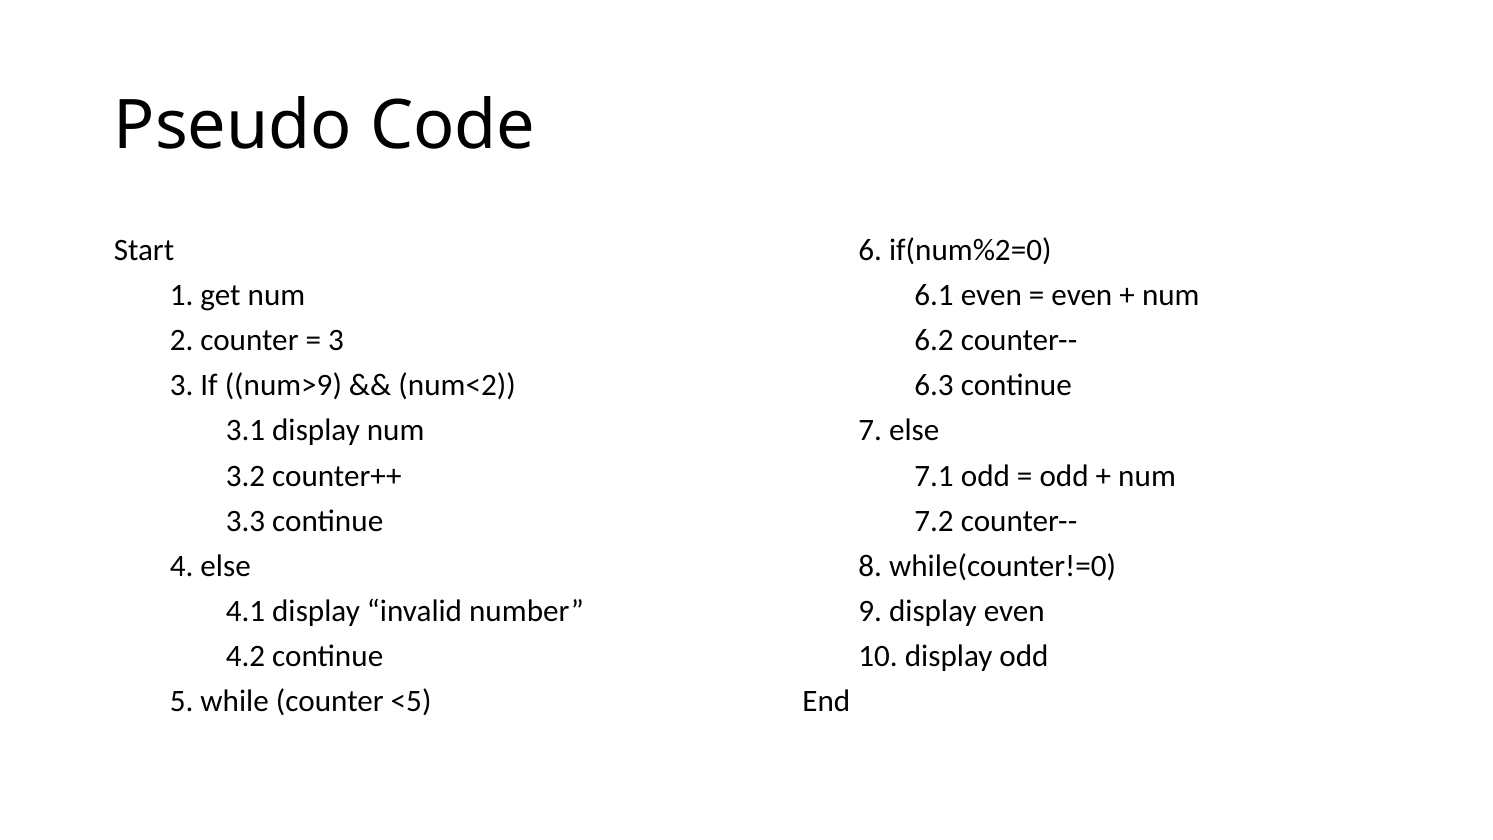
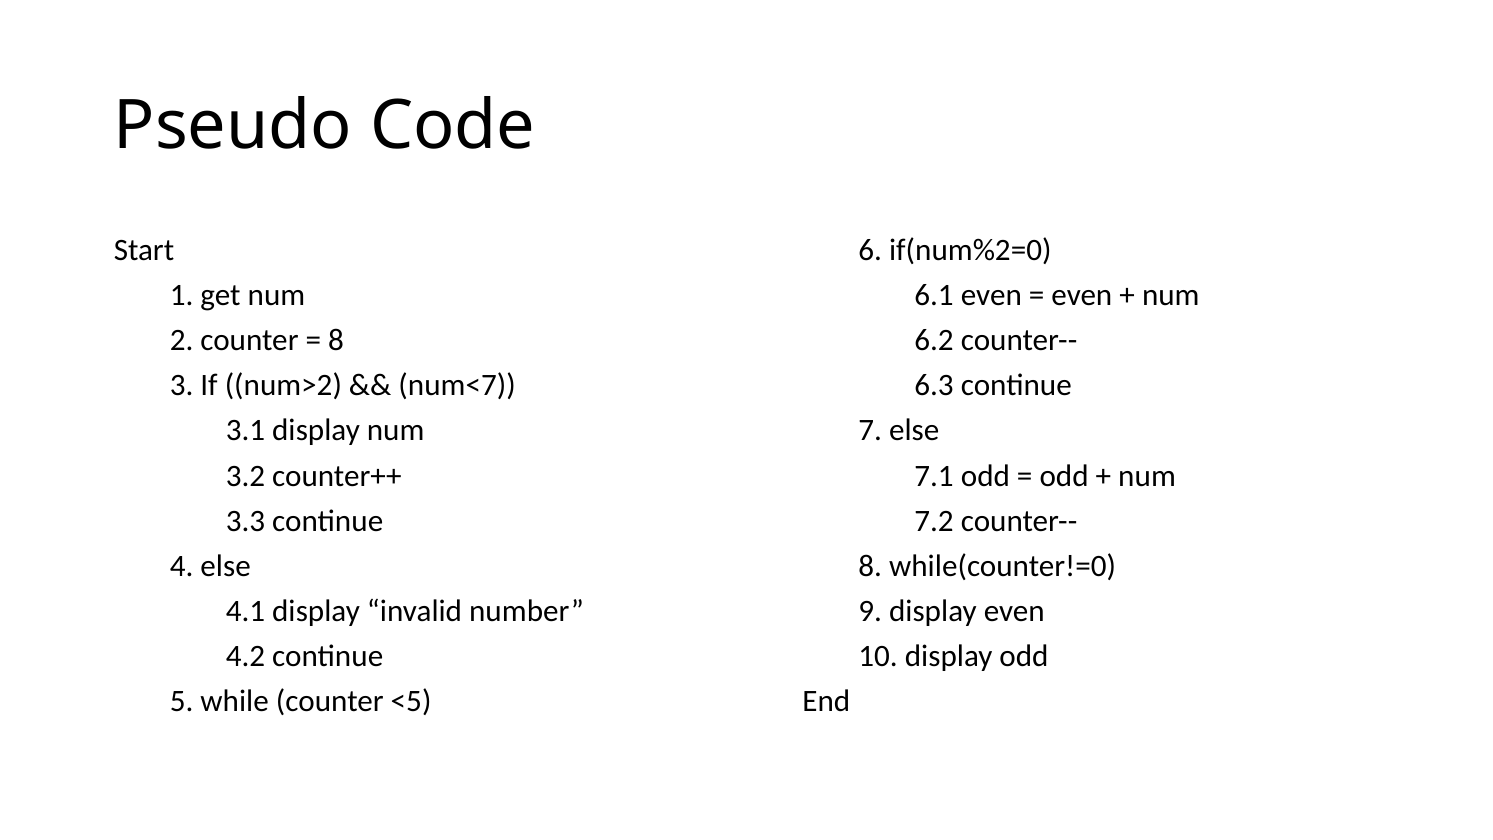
3: 3 -> 8 (336, 340)
num>9: num>9 -> num>2 (283, 385)
num<2: num<2 -> num<7 (457, 385)
